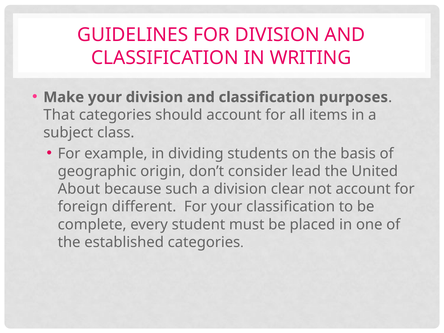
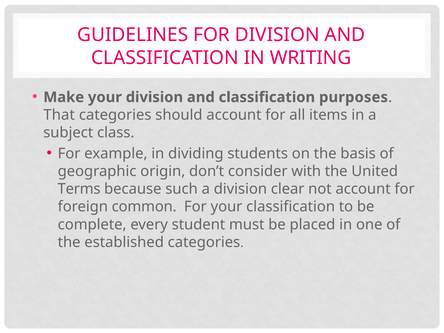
lead: lead -> with (306, 171)
About: About -> Terms (79, 189)
different: different -> common (144, 207)
